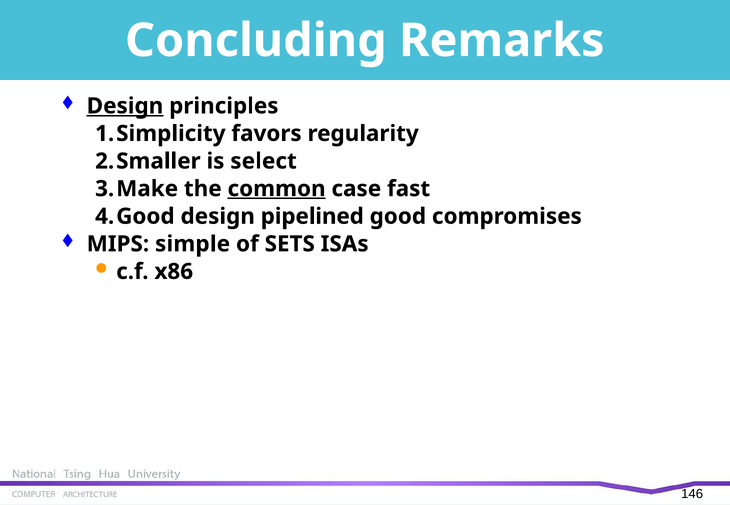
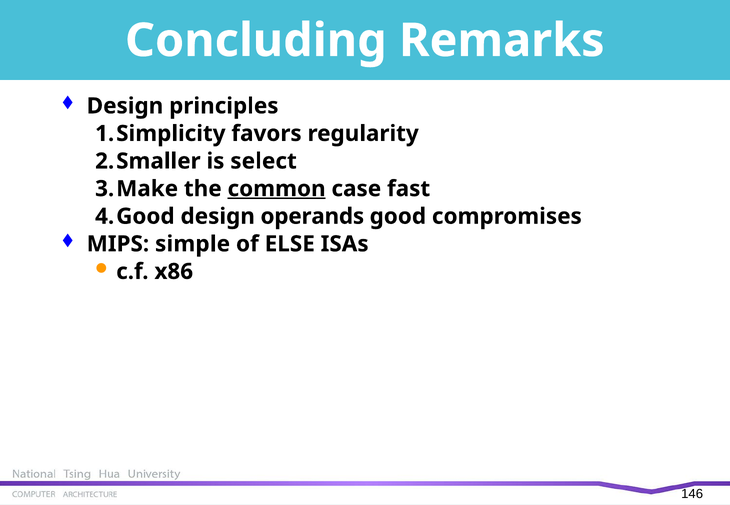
Design underline: present -> none (125, 106)
pipelined: pipelined -> operands (312, 217)
SETS: SETS -> ELSE (290, 244)
